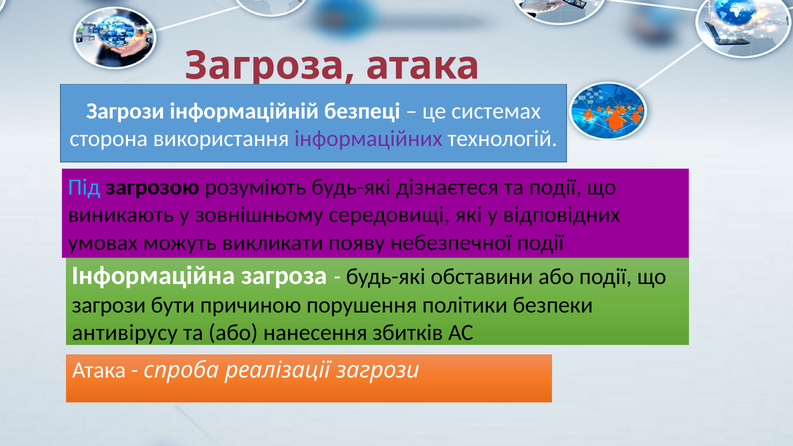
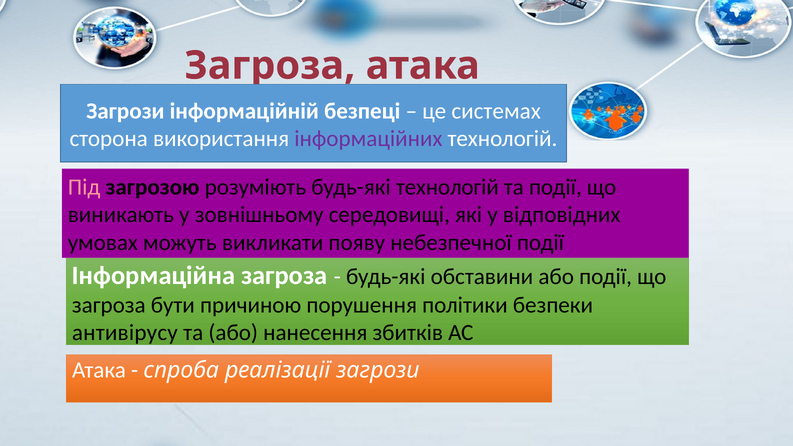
Під colour: light blue -> pink (84, 187)
будь-які дізнаєтеся: дізнаєтеся -> технологій (447, 187)
загрози: загрози -> загроза (109, 305)
